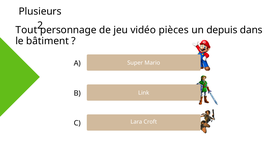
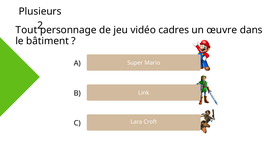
pièces: pièces -> cadres (174, 30)
depuis: depuis -> œuvre (222, 30)
